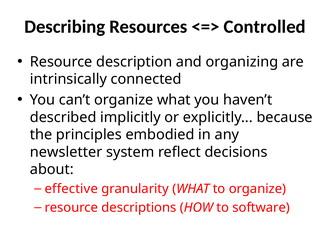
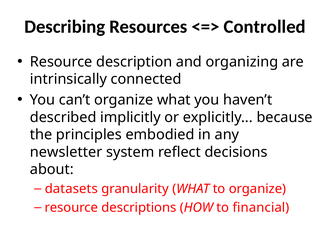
effective: effective -> datasets (71, 189)
software: software -> financial (261, 207)
